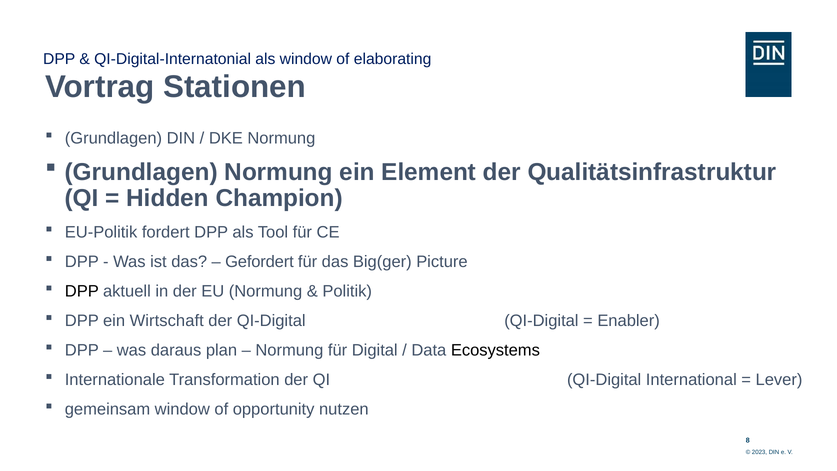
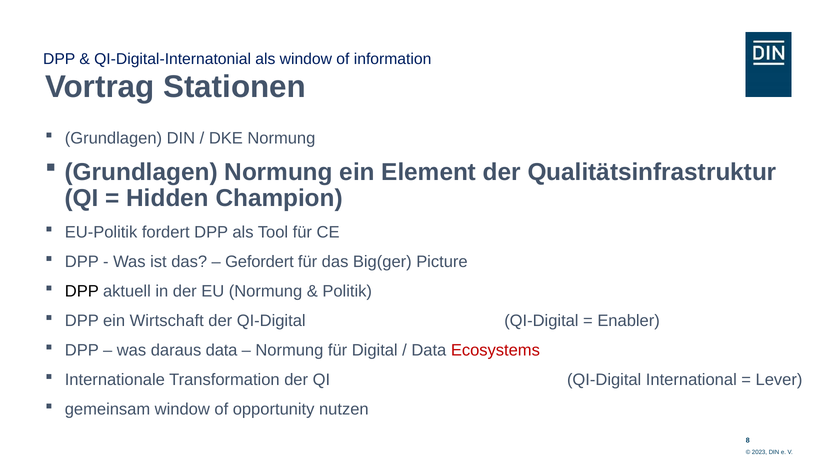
elaborating: elaborating -> information (393, 59)
daraus plan: plan -> data (222, 350)
Ecosystems colour: black -> red (495, 350)
